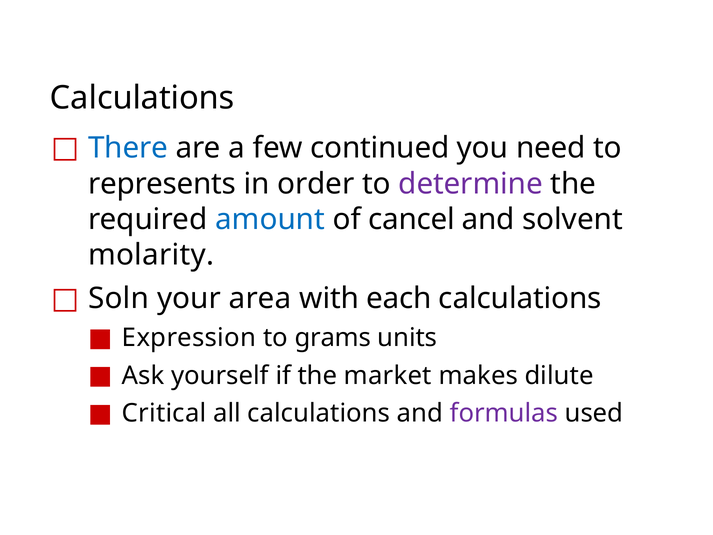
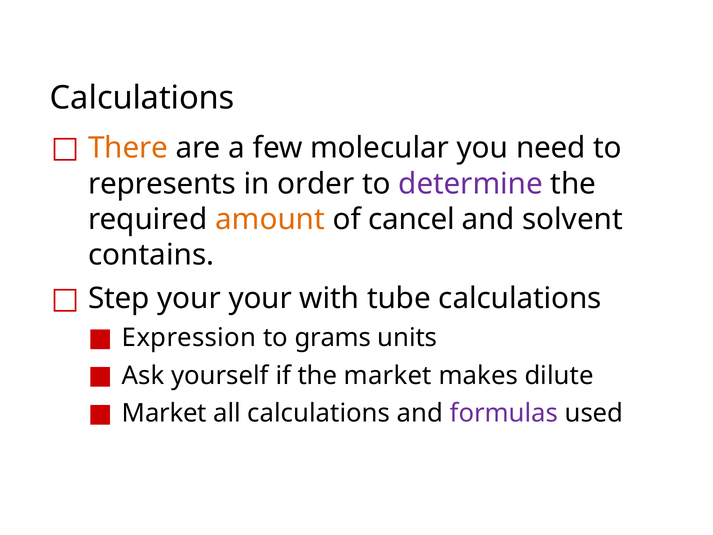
There colour: blue -> orange (128, 148)
continued: continued -> molecular (380, 148)
amount colour: blue -> orange (270, 219)
molarity: molarity -> contains (151, 255)
Soln: Soln -> Step (119, 299)
your area: area -> your (260, 299)
each: each -> tube (399, 299)
Critical: Critical -> Market (164, 413)
